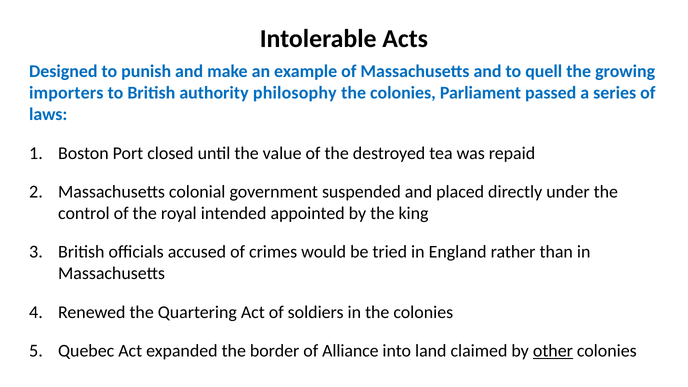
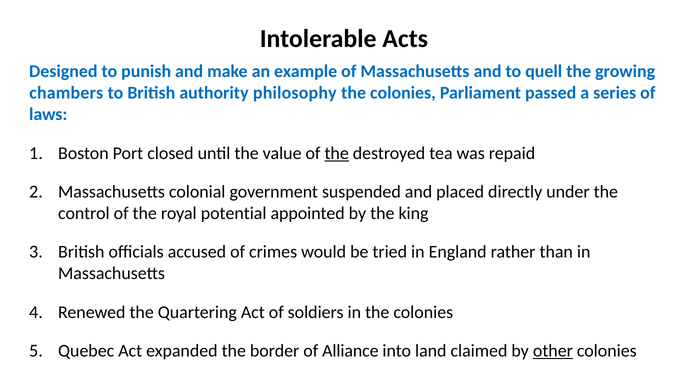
importers: importers -> chambers (66, 93)
the underline: none -> present (337, 153)
intended: intended -> potential (234, 213)
